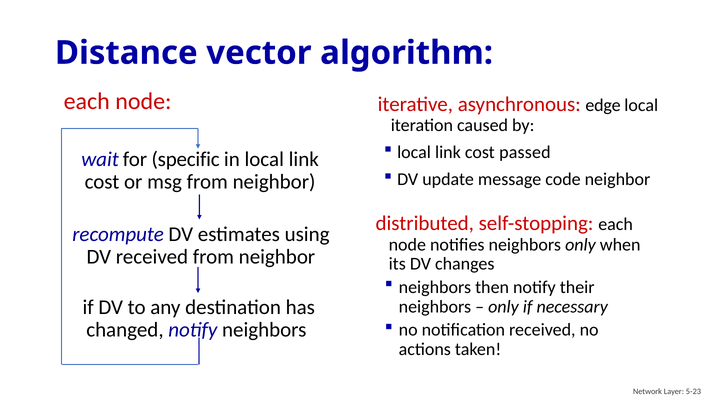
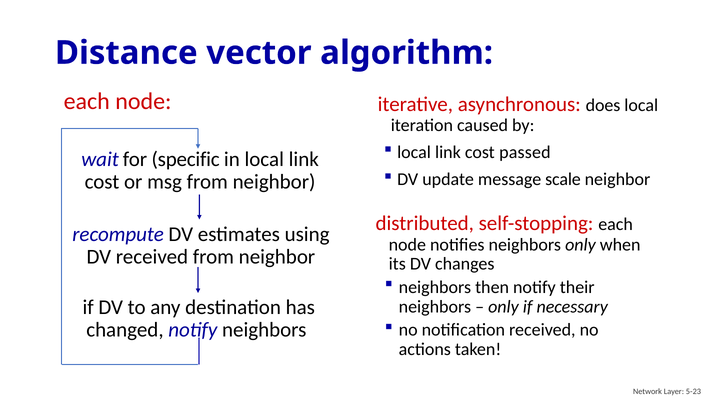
edge: edge -> does (603, 105)
code: code -> scale (563, 179)
